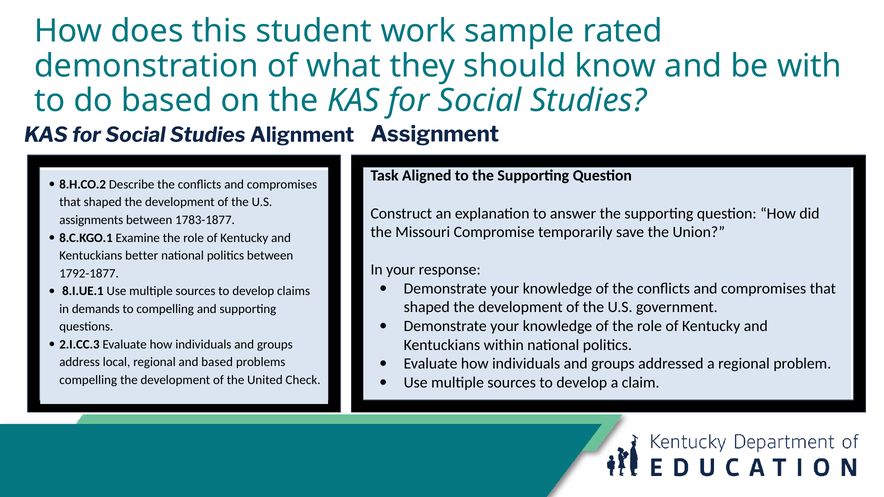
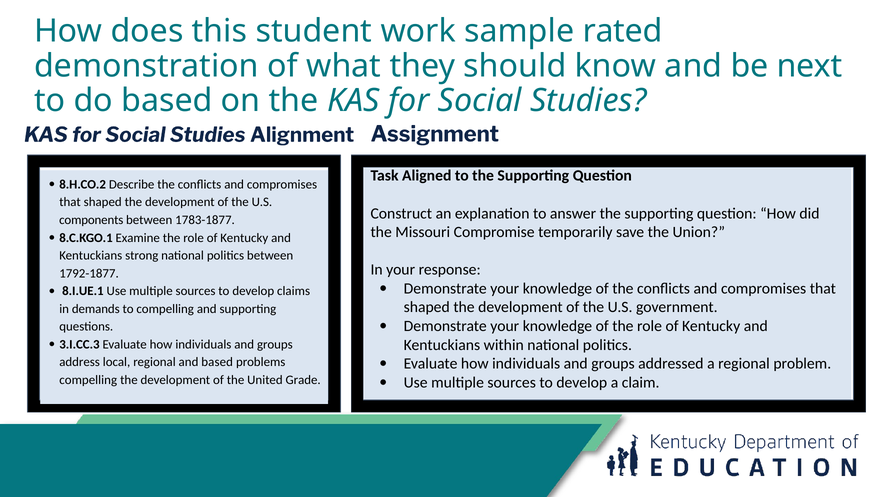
with: with -> next (809, 66)
assignments: assignments -> components (91, 220)
better: better -> strong (142, 256)
2.I.CC.3: 2.I.CC.3 -> 3.I.CC.3 (79, 345)
Check: Check -> Grade (303, 380)
